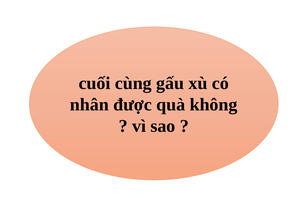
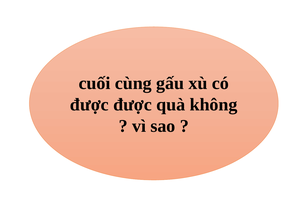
nhân: nhân -> được (89, 105)
